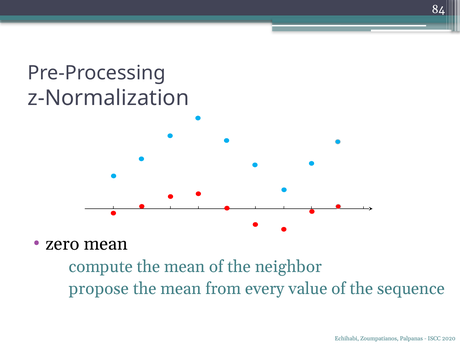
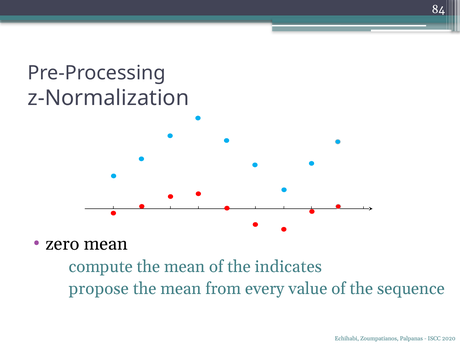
neighbor: neighbor -> indicates (289, 267)
